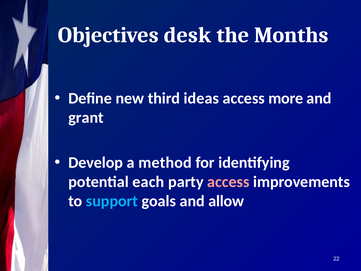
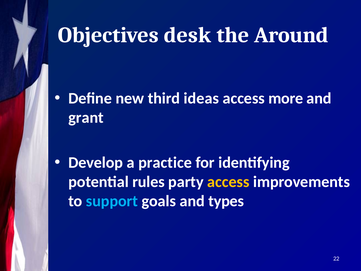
Months: Months -> Around (291, 35)
method: method -> practice (165, 162)
each: each -> rules (149, 182)
access colour: pink -> yellow (228, 182)
allow: allow -> types (226, 201)
